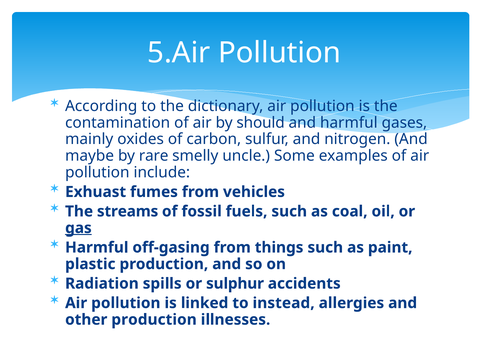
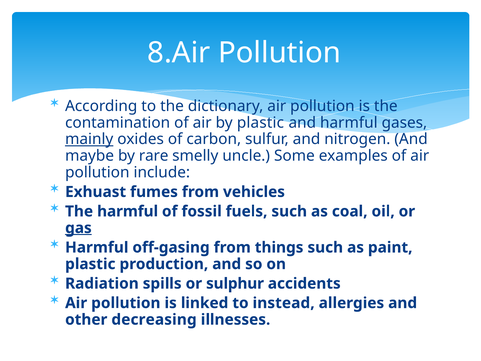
5.Air: 5.Air -> 8.Air (179, 53)
by should: should -> plastic (260, 123)
mainly underline: none -> present (89, 139)
The streams: streams -> harmful (128, 211)
other production: production -> decreasing (154, 319)
